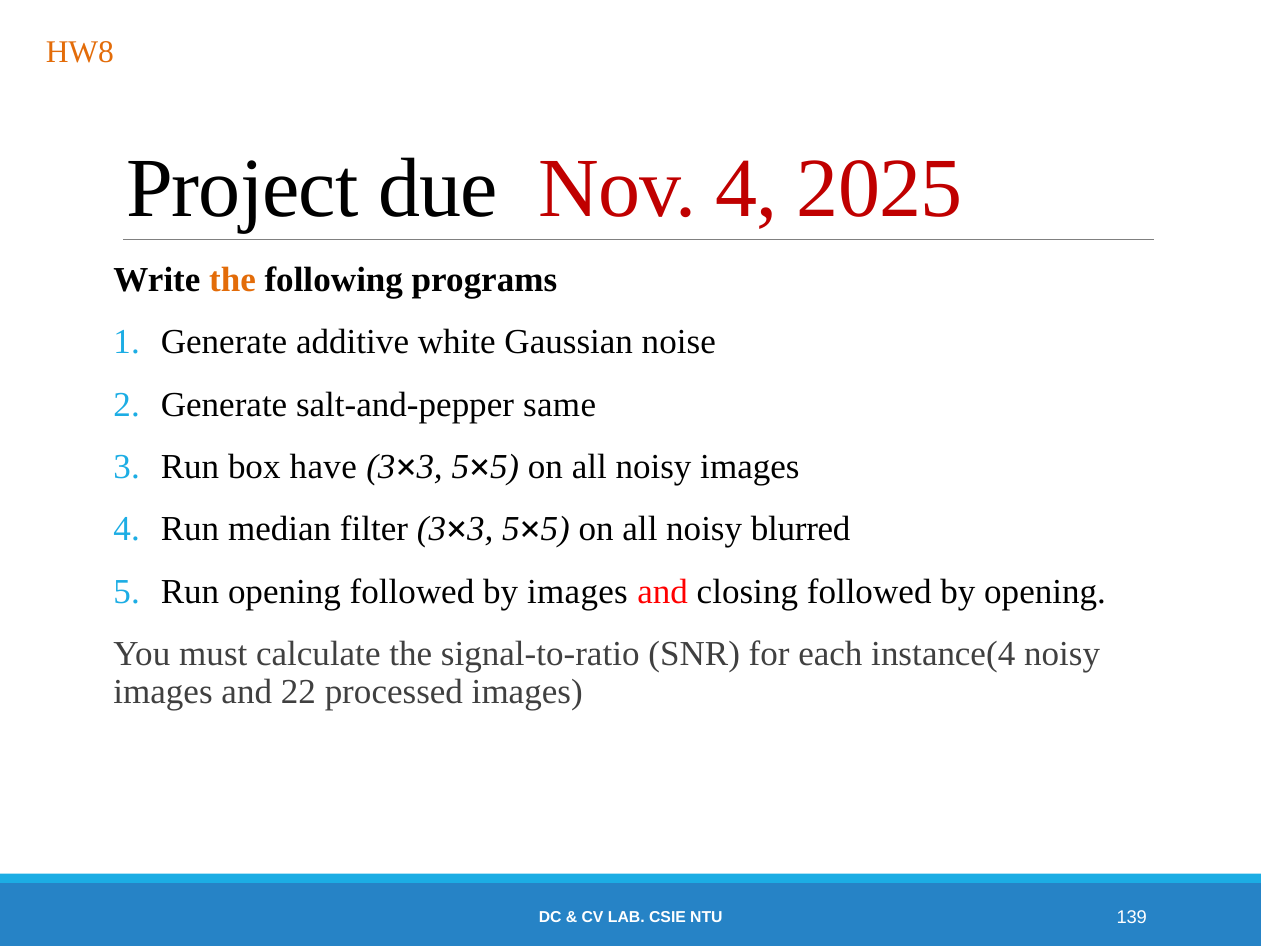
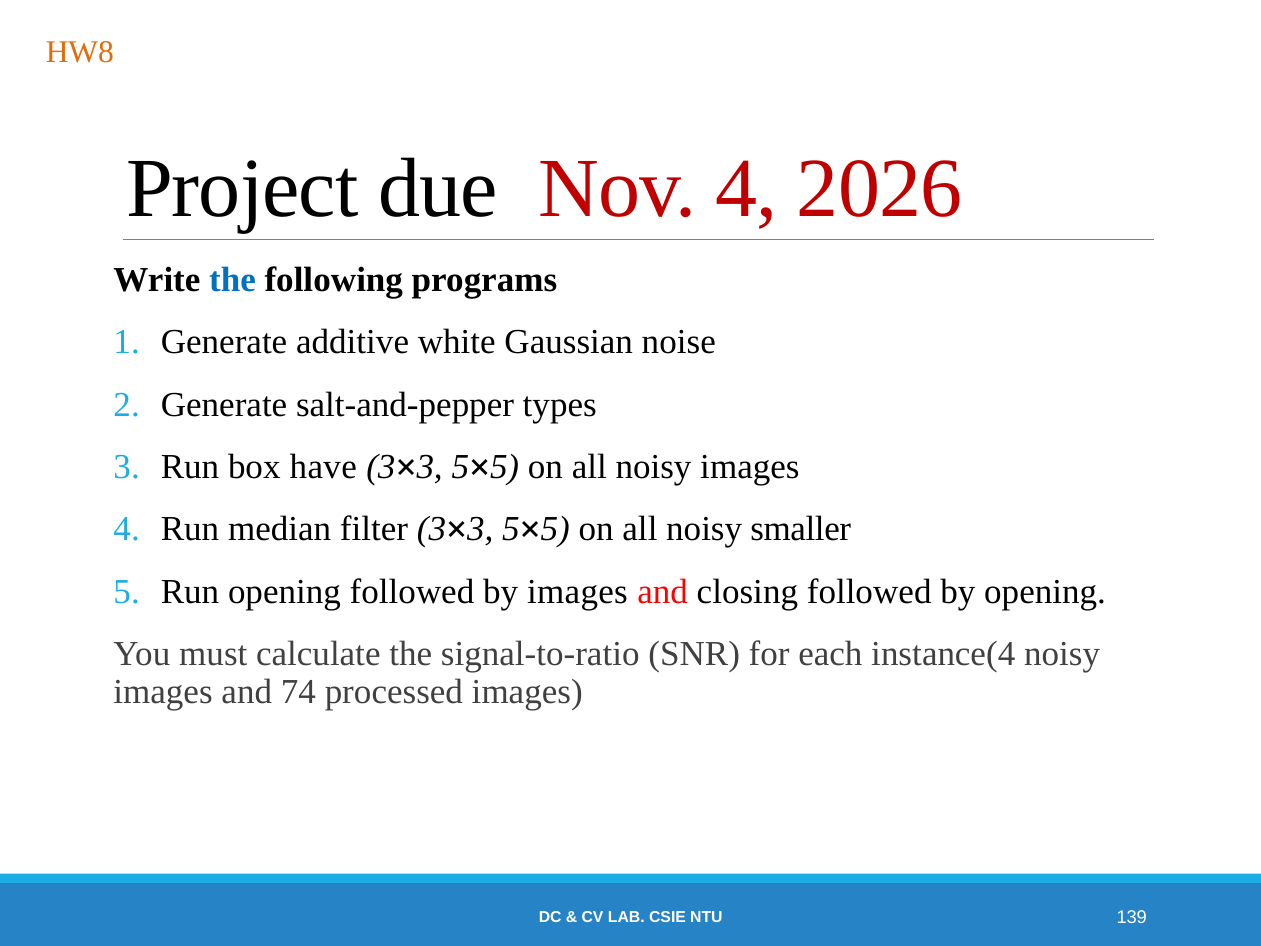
2025: 2025 -> 2026 (880, 188)
the colour: orange -> blue (232, 280)
same: same -> types (560, 404)
blurred: blurred -> smaller (801, 529)
22: 22 -> 74 (298, 692)
